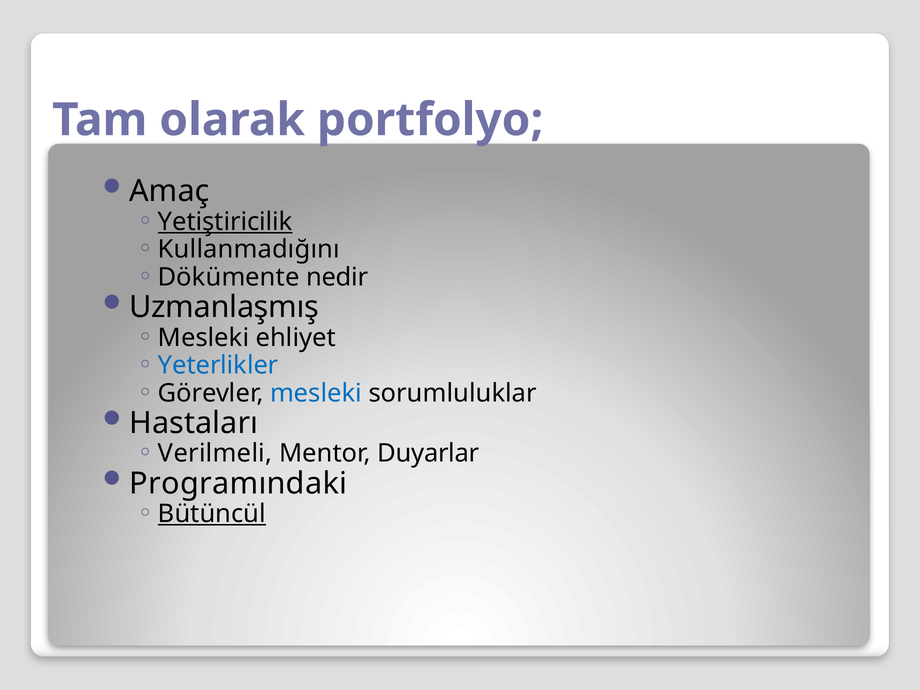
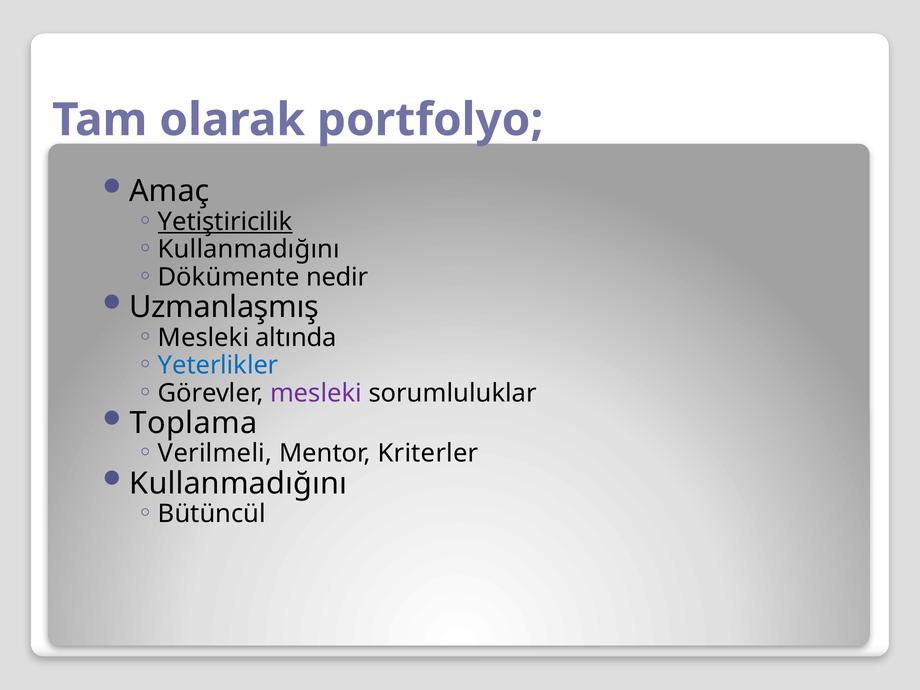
ehliyet: ehliyet -> altında (296, 338)
mesleki colour: blue -> purple (316, 393)
Hastaları: Hastaları -> Toplama (194, 423)
Duyarlar: Duyarlar -> Kriterler (428, 453)
Programındaki: Programındaki -> Kullanmadığını (238, 483)
Bütüncül underline: present -> none (212, 514)
